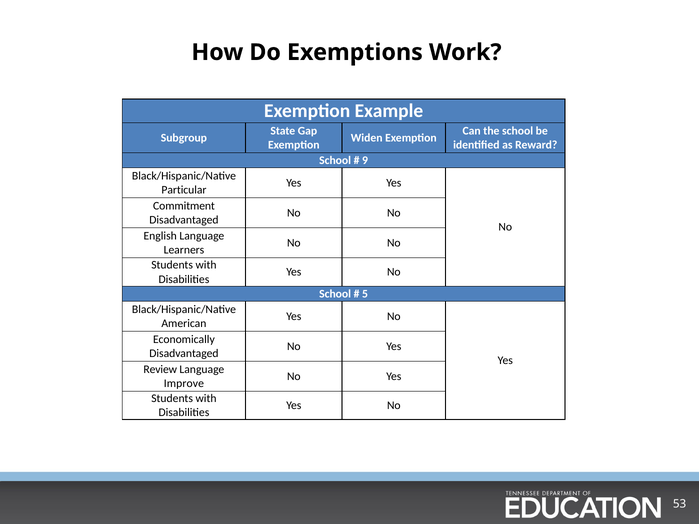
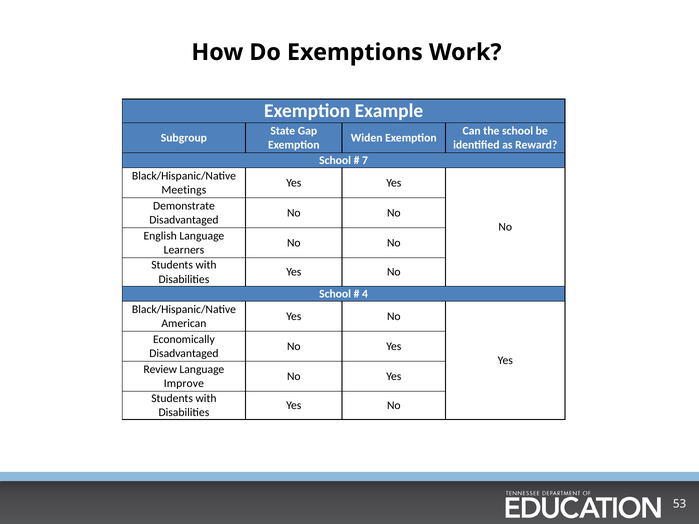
9: 9 -> 7 (365, 160)
Particular: Particular -> Meetings (184, 190)
Commitment: Commitment -> Demonstrate (184, 206)
5: 5 -> 4 (365, 294)
